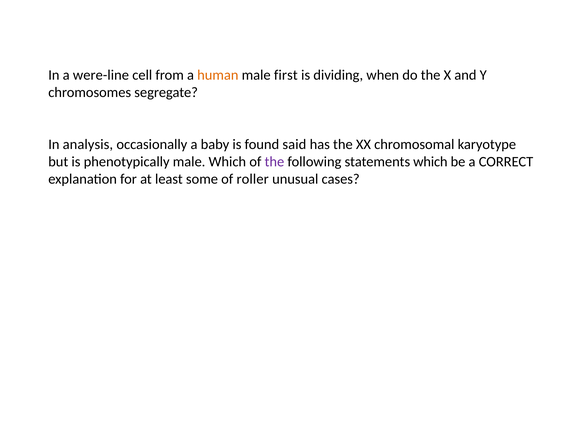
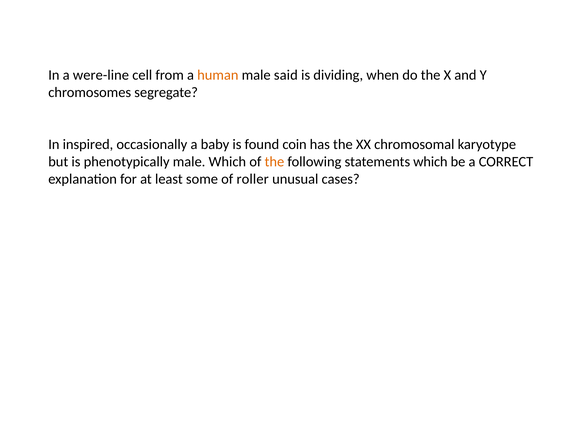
first: first -> said (286, 75)
analysis: analysis -> inspired (88, 144)
said: said -> coin (295, 144)
the colour: purple -> orange (274, 162)
